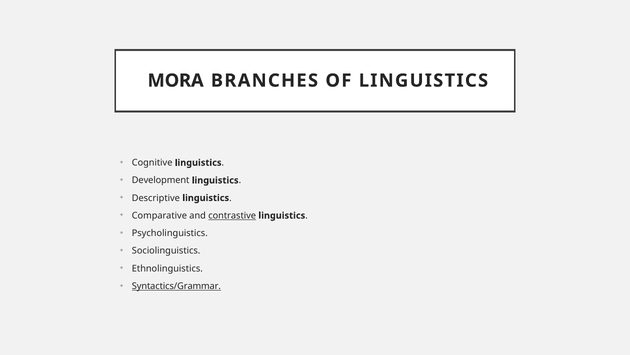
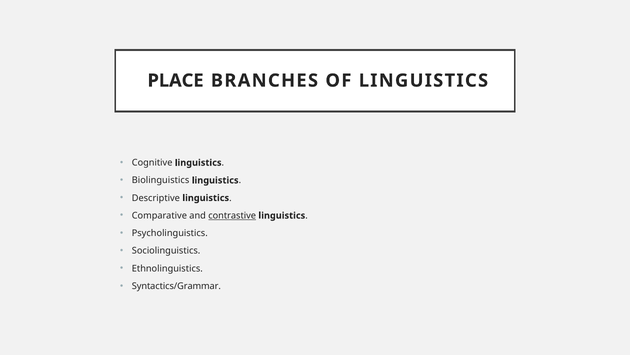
MORA: MORA -> PLACE (176, 80)
Development: Development -> Biolinguistics (161, 180)
Syntactics/Grammar underline: present -> none (176, 286)
